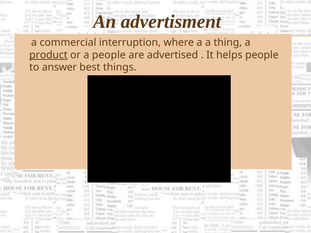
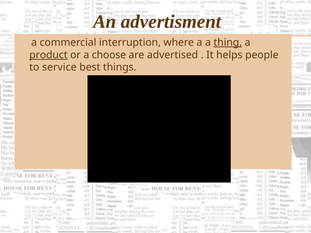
thing underline: none -> present (228, 42)
a people: people -> choose (109, 55)
answer: answer -> service (59, 67)
